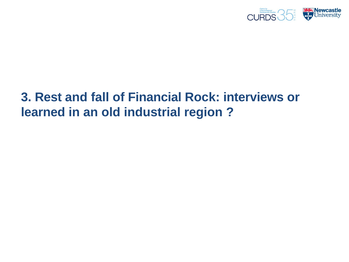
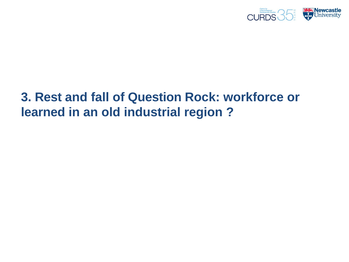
Financial: Financial -> Question (155, 97)
interviews: interviews -> workforce (253, 97)
